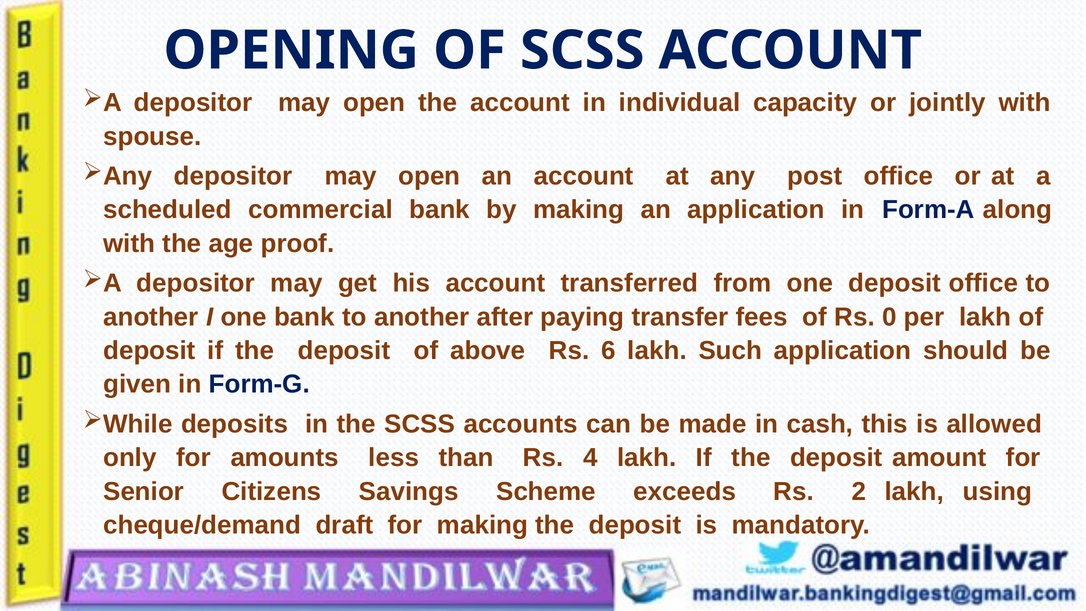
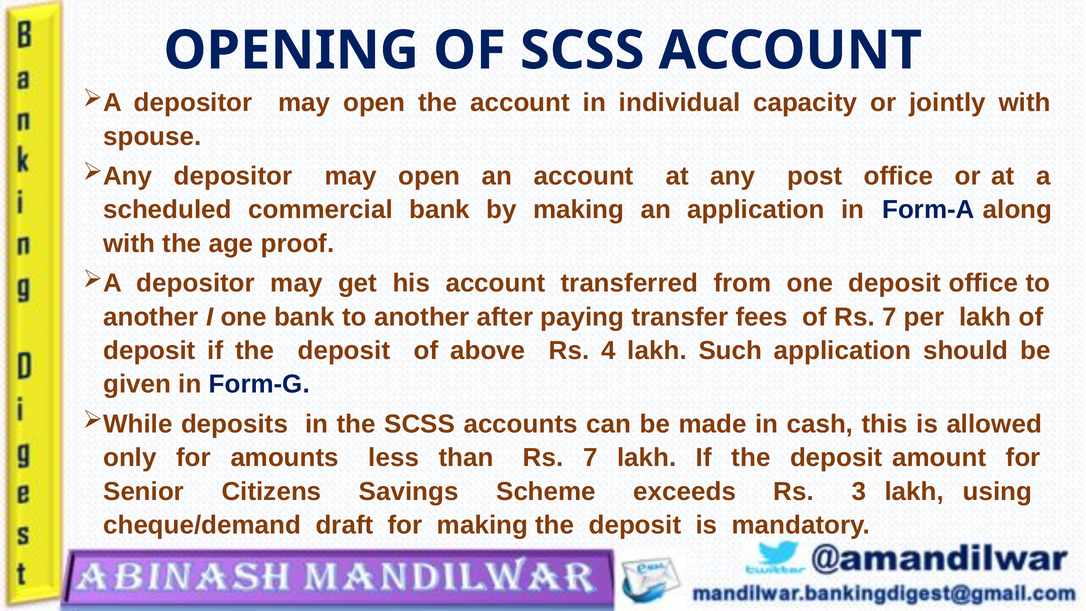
of Rs 0: 0 -> 7 (889, 317)
6: 6 -> 4 (608, 351)
than Rs 4: 4 -> 7 (590, 458)
2: 2 -> 3 (859, 491)
